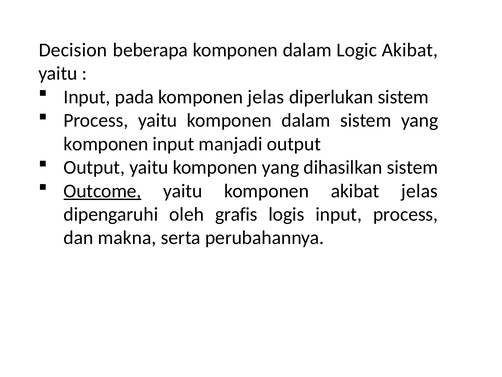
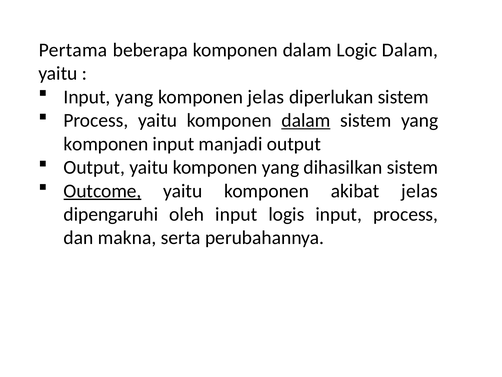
Decision: Decision -> Pertama (73, 50)
Logic Akibat: Akibat -> Dalam (410, 50)
Input pada: pada -> yang (134, 97)
dalam underline: none -> present (306, 120)
oleh grafis: grafis -> input (236, 214)
